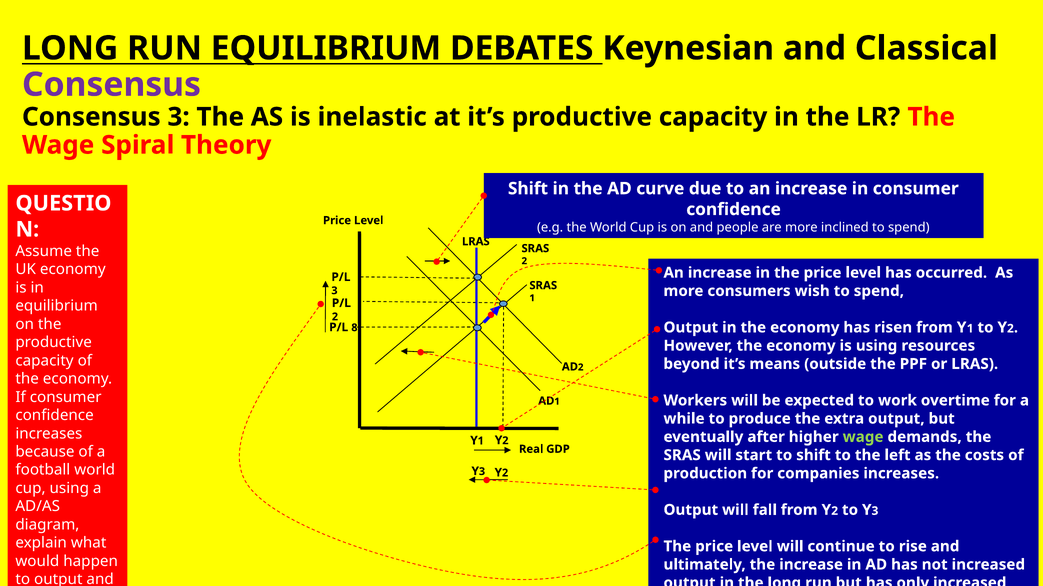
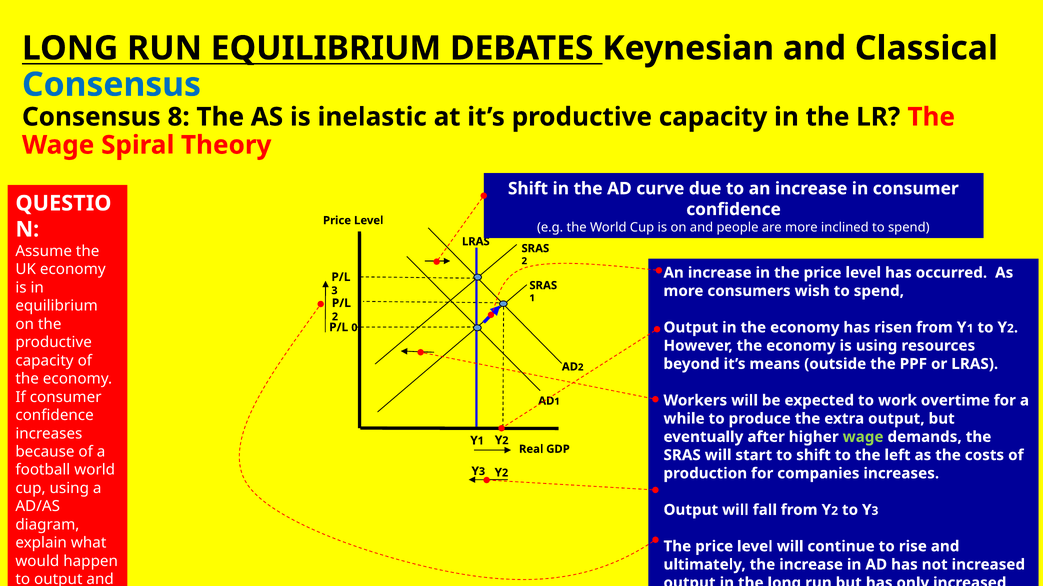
Consensus colour: purple -> blue (111, 85)
Consensus 3: 3 -> 8 (179, 117)
8: 8 -> 0 (354, 328)
